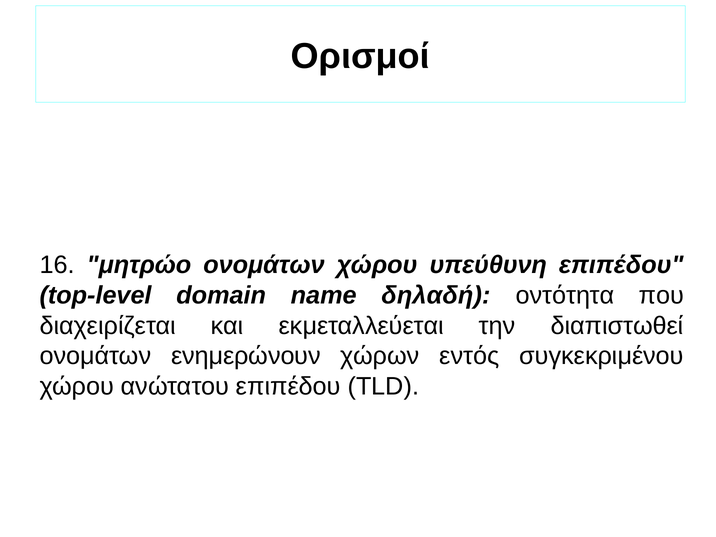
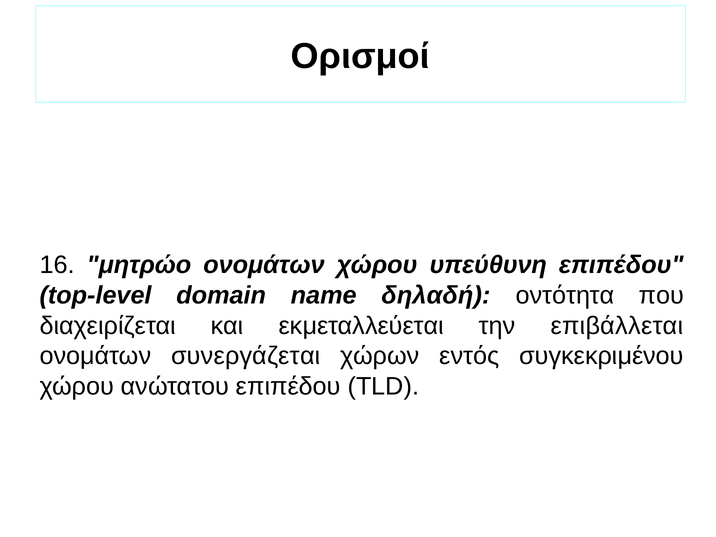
διαπιστωθεί: διαπιστωθεί -> επιβάλλεται (617, 326)
ενημερώνουν: ενημερώνουν -> συνεργάζεται (246, 356)
